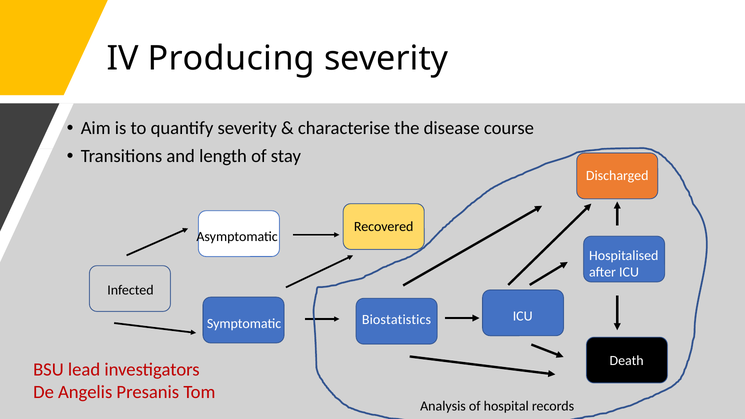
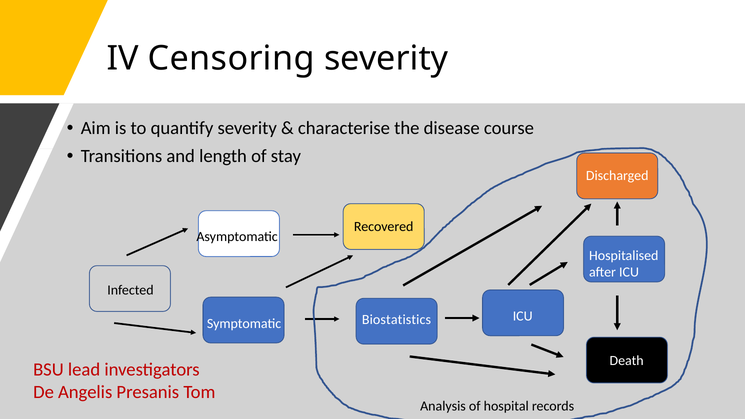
Producing: Producing -> Censoring (231, 58)
